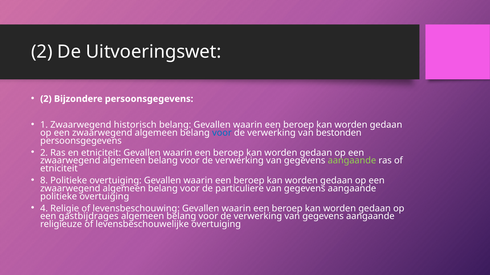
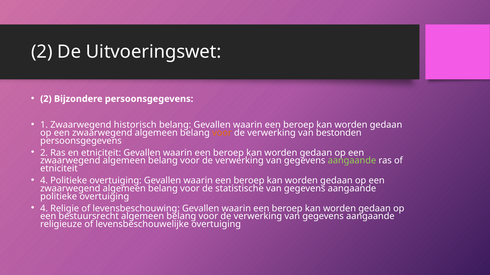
voor colour: blue -> orange (222, 133)
8: 8 -> 4 (44, 181)
particuliere: particuliere -> statistische (239, 189)
gastbijdrages: gastbijdrages -> bestuursrecht (89, 217)
